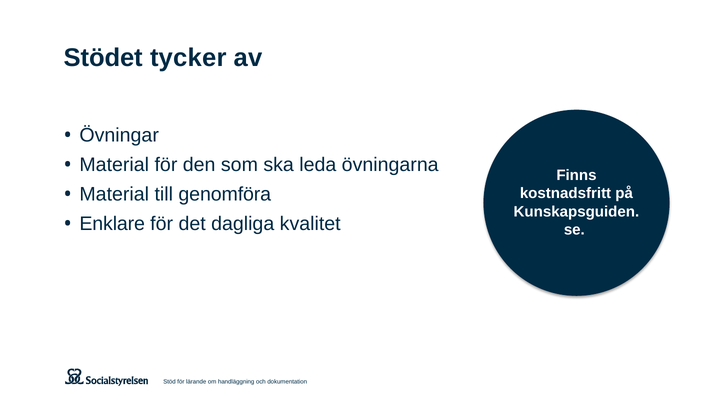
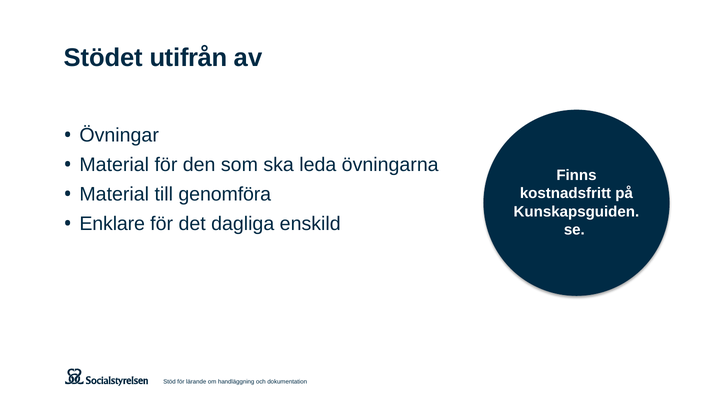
tycker: tycker -> utifrån (189, 58)
kvalitet: kvalitet -> enskild (310, 224)
